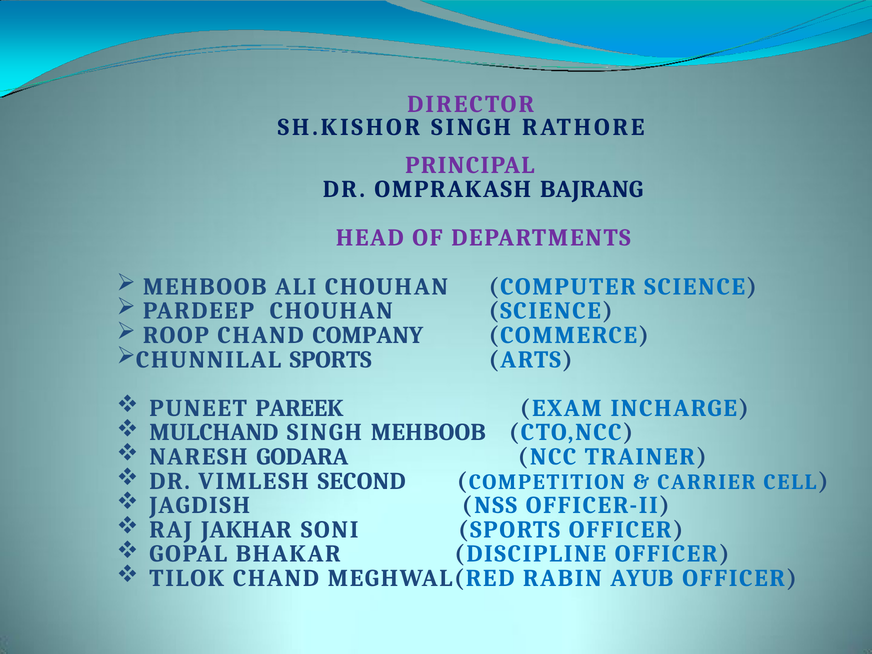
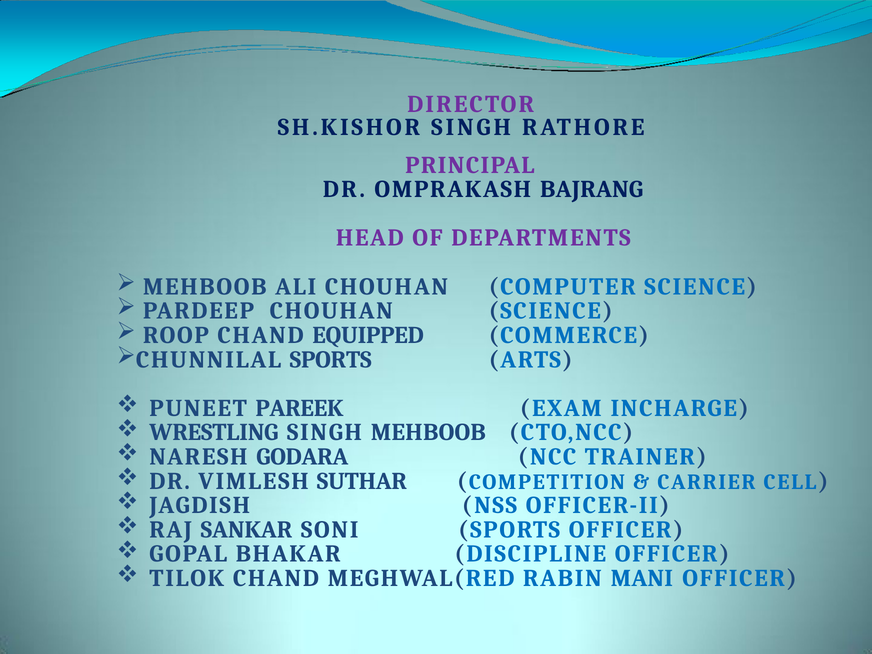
COMPANY: COMPANY -> EQUIPPED (368, 335)
MULCHAND: MULCHAND -> WRESTLING (214, 432)
SECOND: SECOND -> SUTHAR (362, 481)
JAKHAR: JAKHAR -> SANKAR (246, 530)
AYUB: AYUB -> MANI (642, 578)
